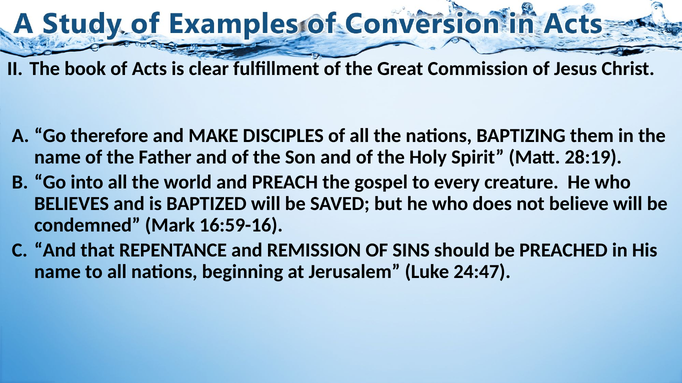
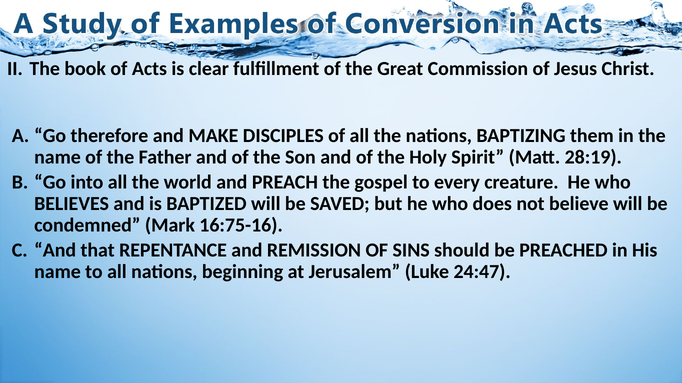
16:59-16: 16:59-16 -> 16:75-16 (241, 225)
